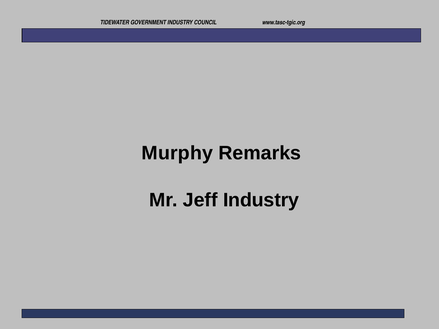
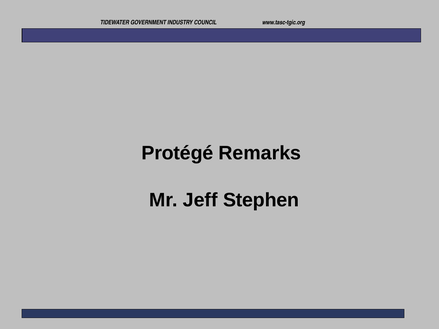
Murphy: Murphy -> Protégé (177, 153)
Jeff Industry: Industry -> Stephen (261, 200)
